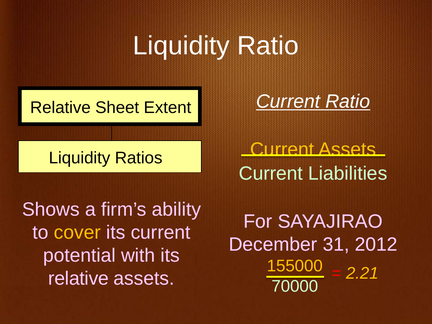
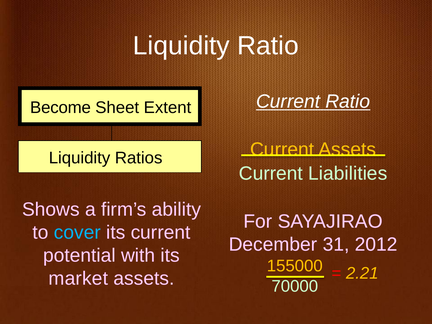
Relative: Relative -> Become (60, 108)
cover colour: yellow -> light blue (77, 232)
relative: relative -> market (78, 279)
